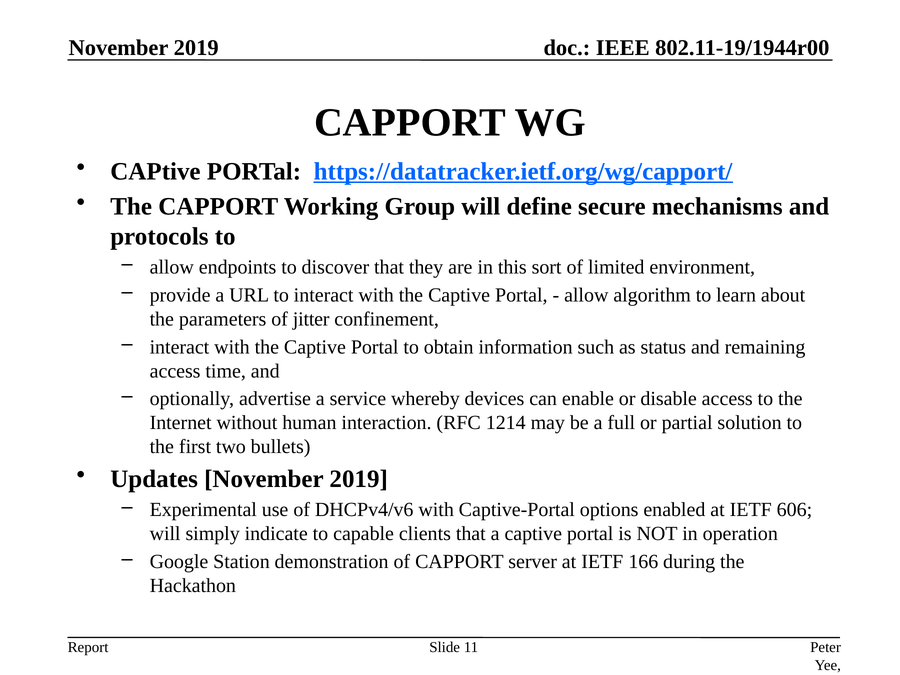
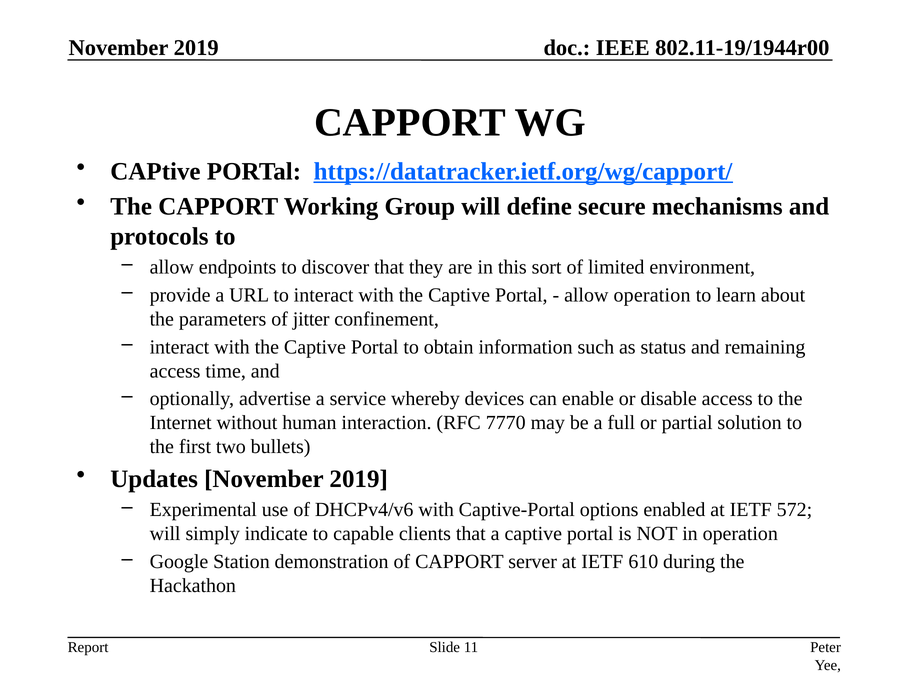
allow algorithm: algorithm -> operation (652, 295)
1214: 1214 -> 7770 (506, 423)
606: 606 -> 572 (794, 510)
166: 166 -> 610 (643, 562)
